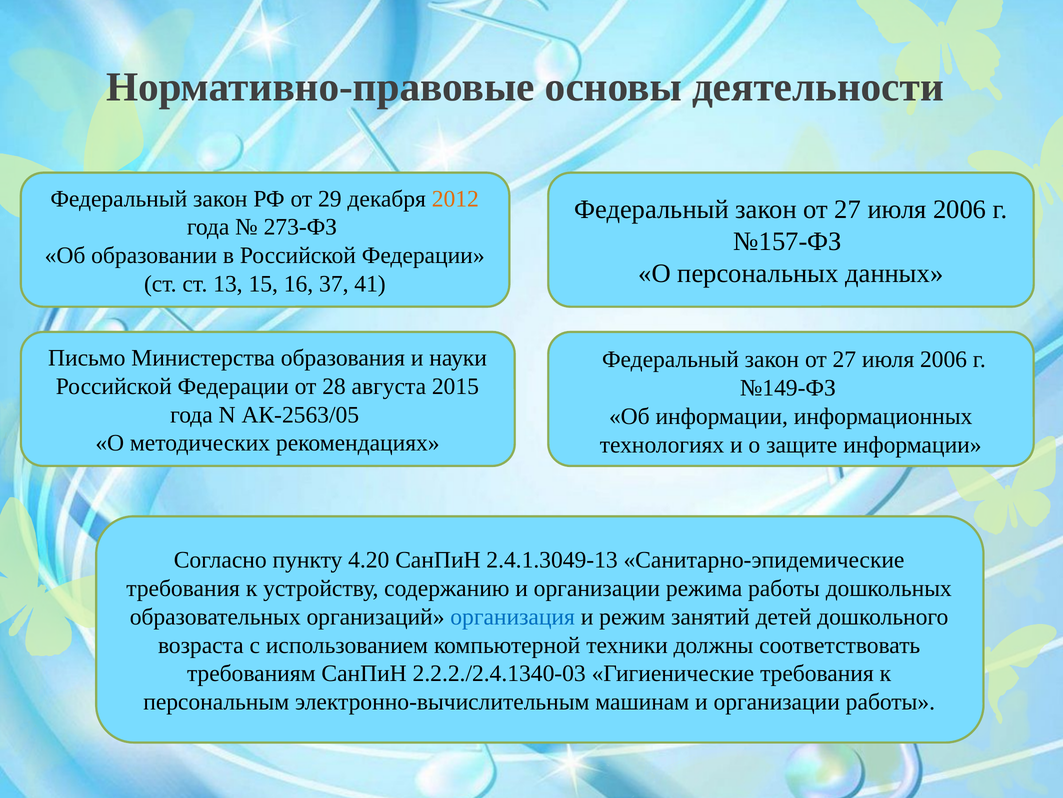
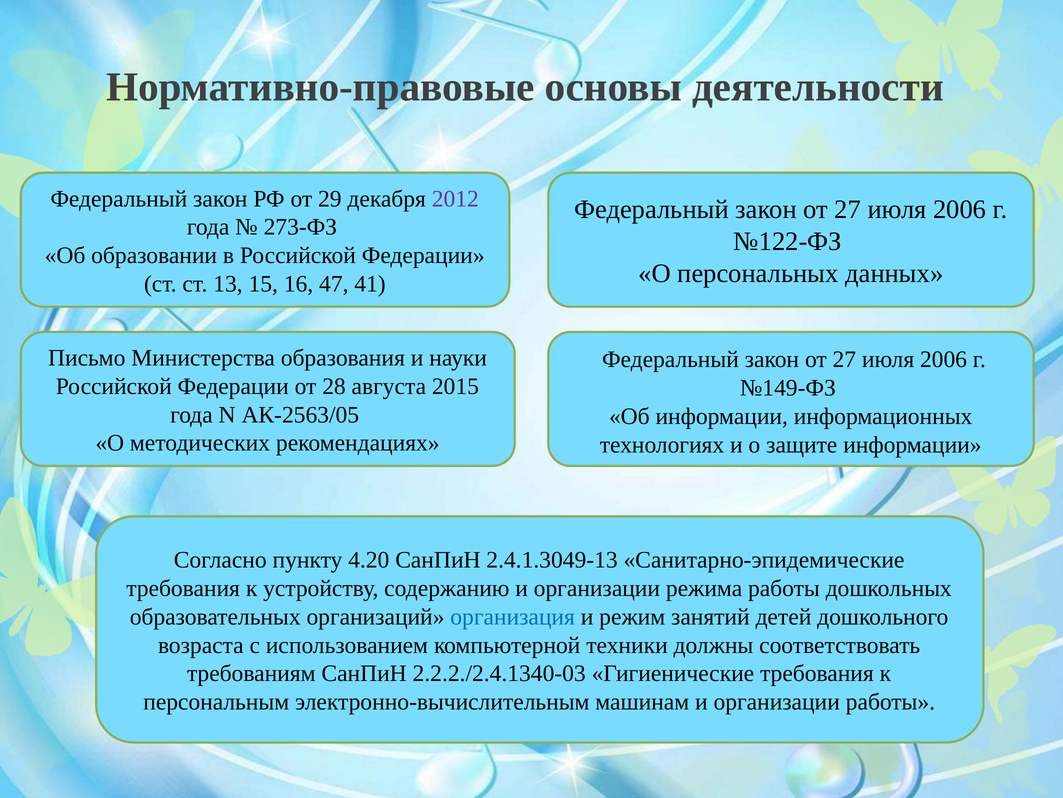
2012 colour: orange -> purple (455, 199)
№157-ФЗ: №157-ФЗ -> №122-ФЗ (788, 241)
37: 37 -> 47 (334, 284)
